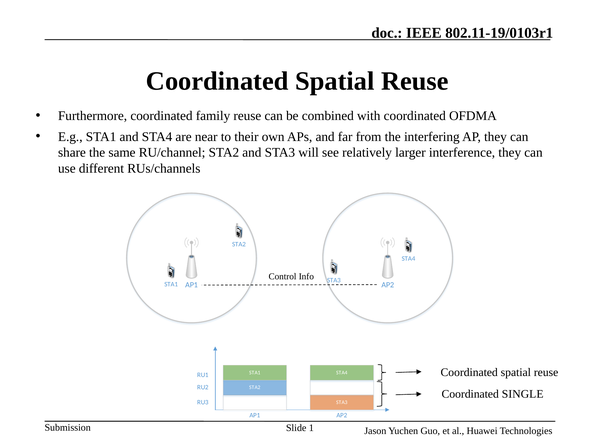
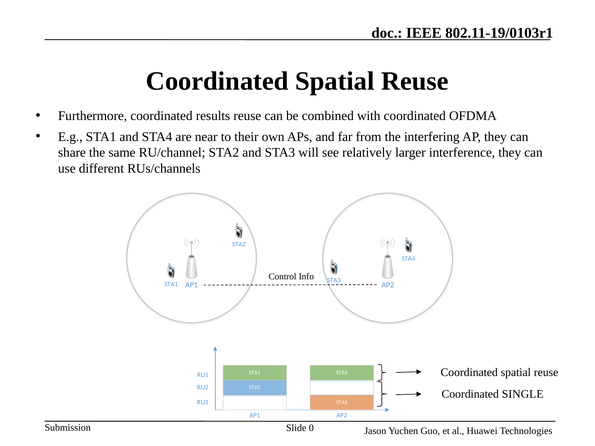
family: family -> results (213, 116)
1: 1 -> 0 (311, 428)
